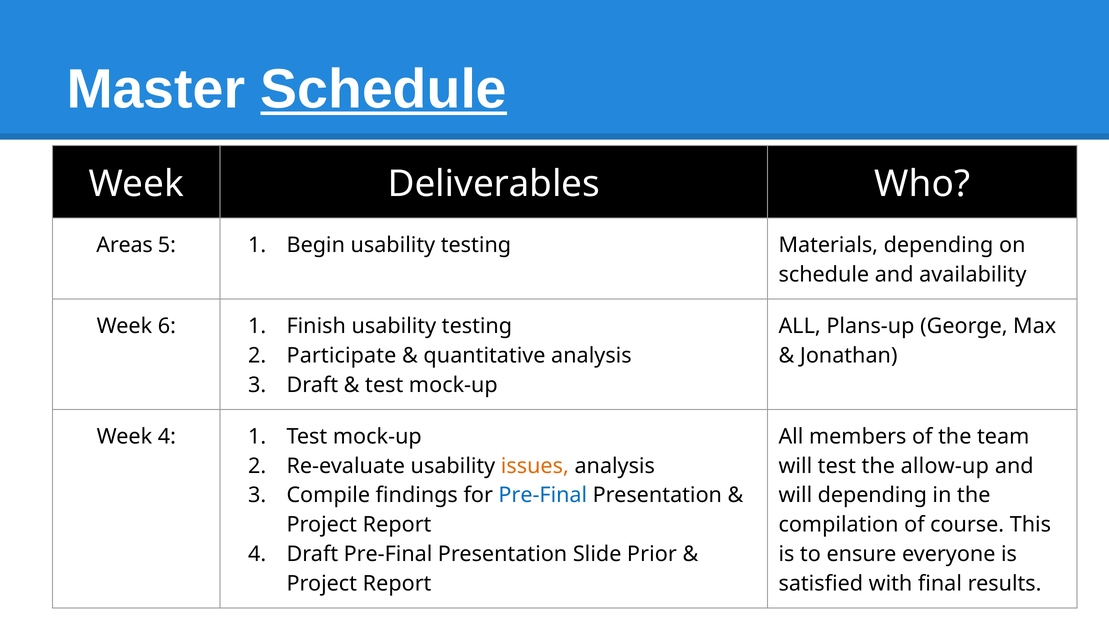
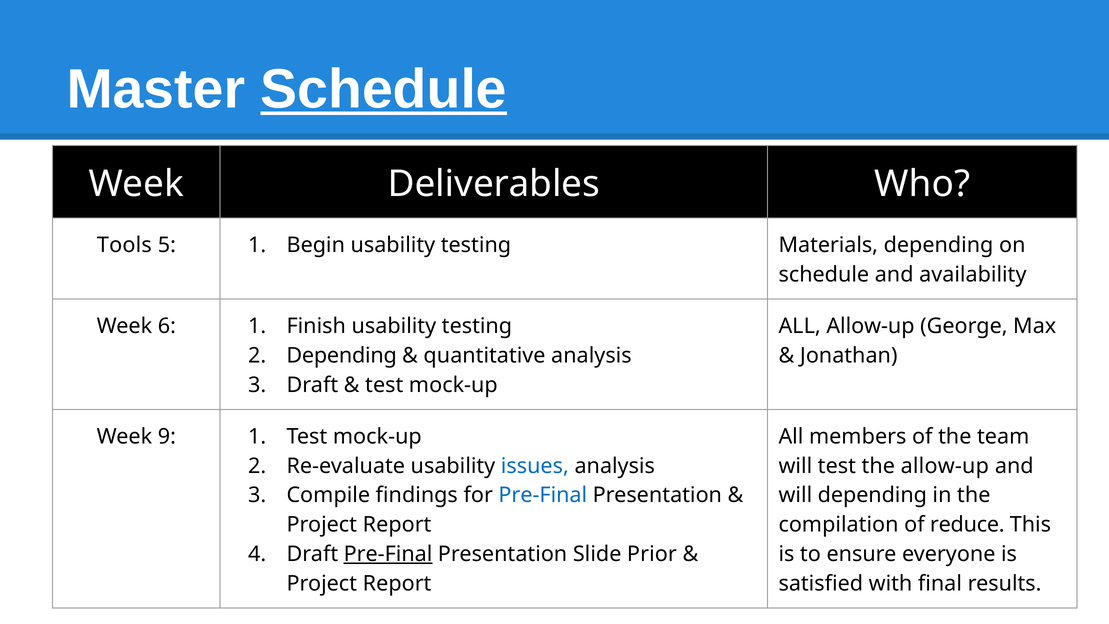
Areas: Areas -> Tools (124, 245)
ALL Plans-up: Plans-up -> Allow-up (870, 326)
Participate: Participate -> Depending (342, 355)
Week 4: 4 -> 9 (167, 436)
issues colour: orange -> blue (535, 466)
course: course -> reduce (967, 525)
Pre-Final underline: none -> present (388, 554)
